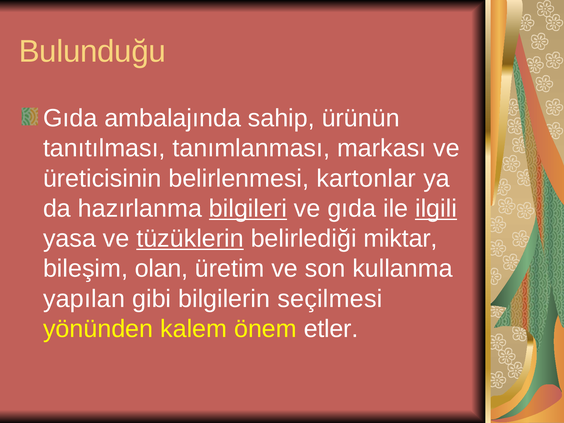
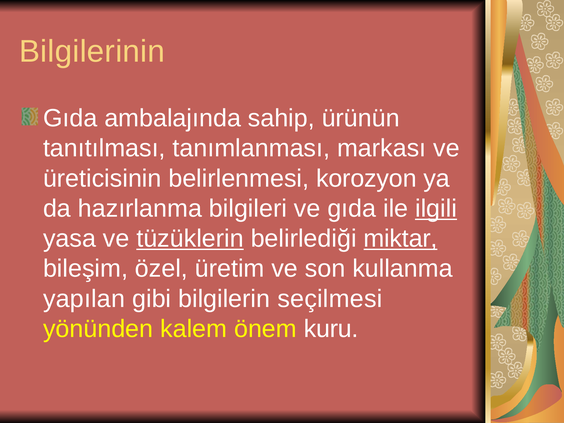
Bulunduğu: Bulunduğu -> Bilgilerinin (92, 51)
kartonlar: kartonlar -> korozyon (366, 178)
bilgileri underline: present -> none (248, 208)
miktar underline: none -> present (401, 239)
olan: olan -> özel (161, 269)
etler: etler -> kuru (331, 329)
